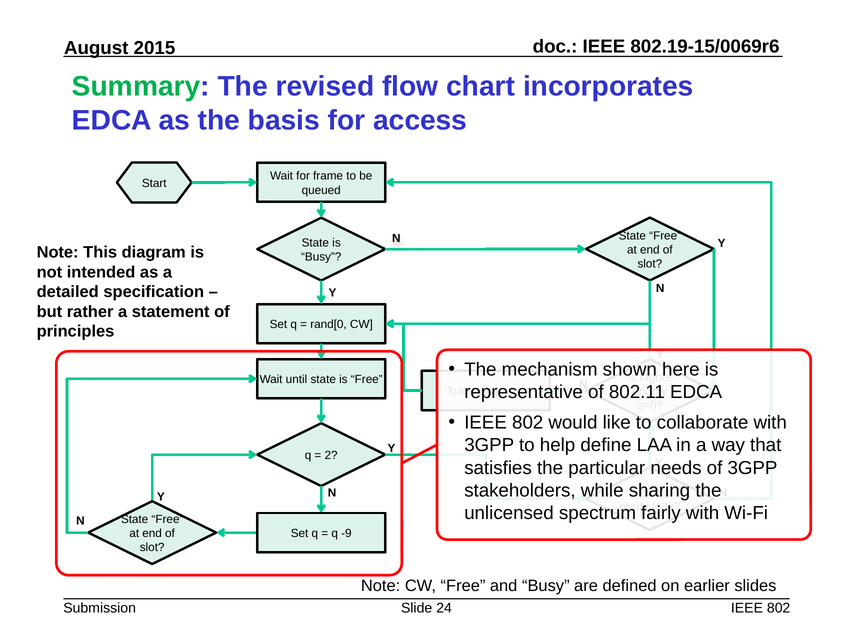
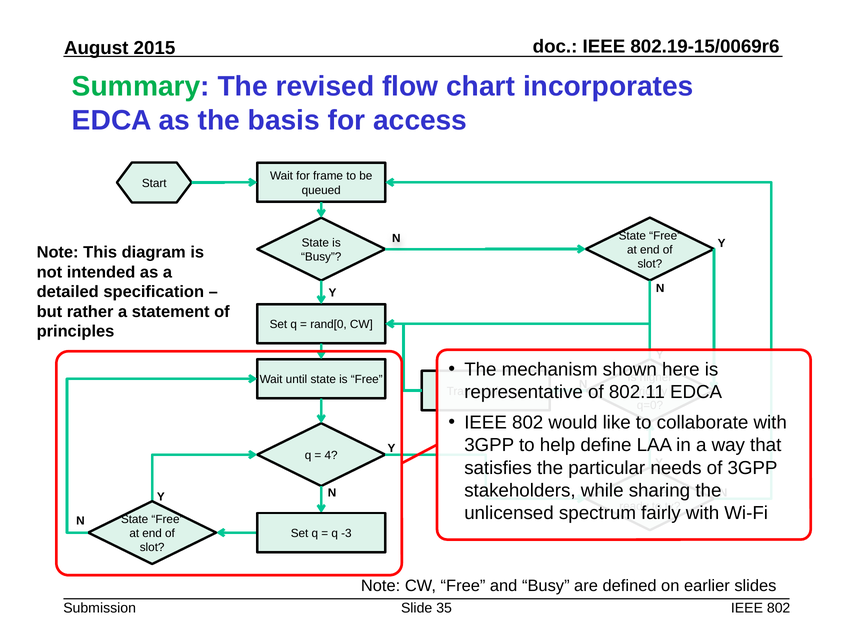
2: 2 -> 4 (331, 456)
-9: -9 -> -3 (346, 534)
24: 24 -> 35 (444, 609)
